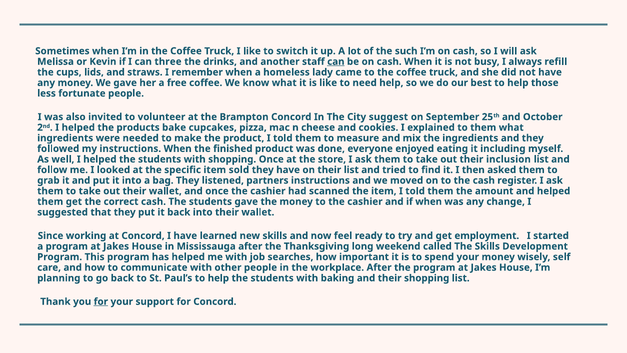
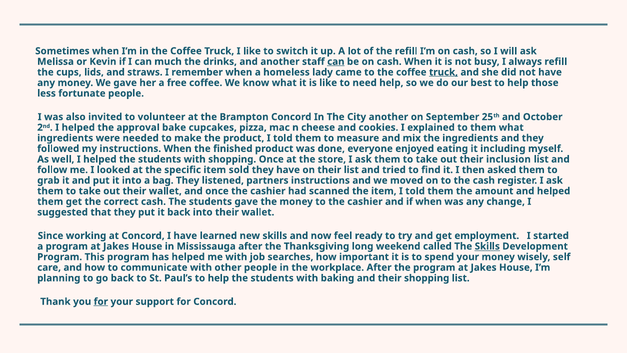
the such: such -> refill (406, 51)
three: three -> much (168, 62)
truck underline: none -> present (443, 72)
City suggest: suggest -> another (388, 117)
products: products -> approval (138, 127)
Skills underline: none -> present (487, 246)
